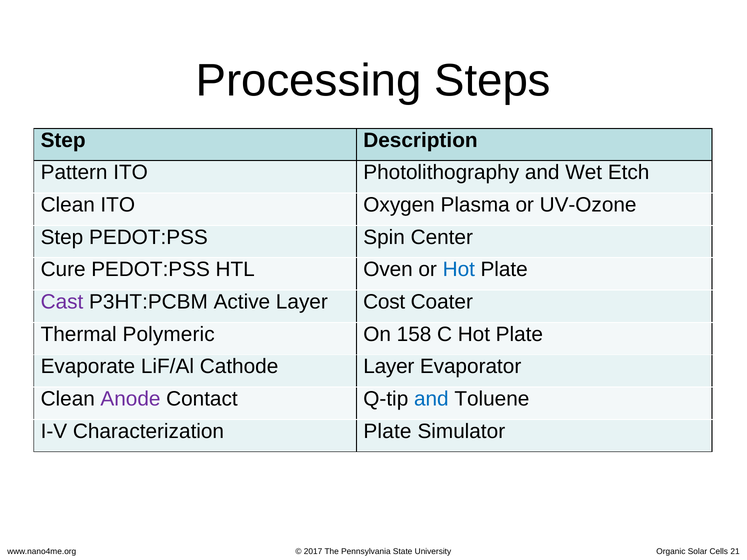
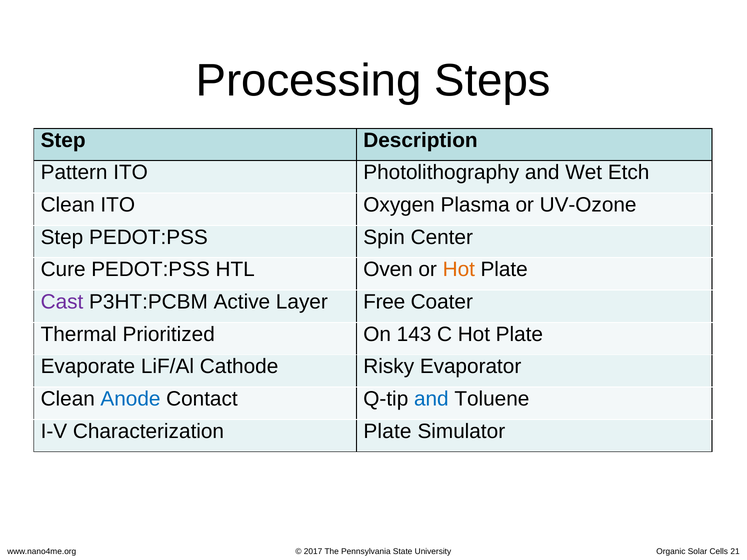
Hot colour: blue -> orange (459, 270)
Cost: Cost -> Free (384, 302)
Polymeric: Polymeric -> Prioritized (169, 334)
158: 158 -> 143 (414, 334)
Cathode Layer: Layer -> Risky (389, 367)
Anode colour: purple -> blue (130, 399)
